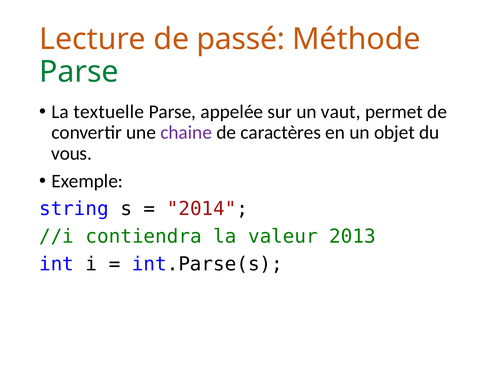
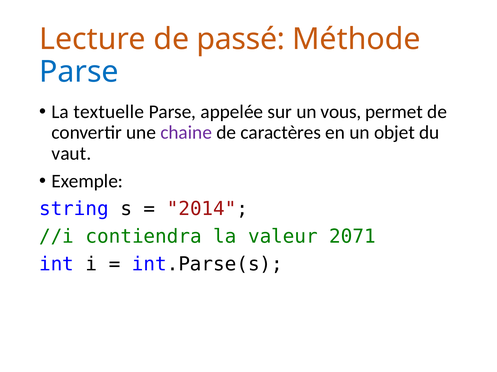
Parse colour: green -> blue (79, 72)
vaut: vaut -> vous (341, 112)
vous: vous -> vaut (71, 154)
2013: 2013 -> 2071 (353, 237)
